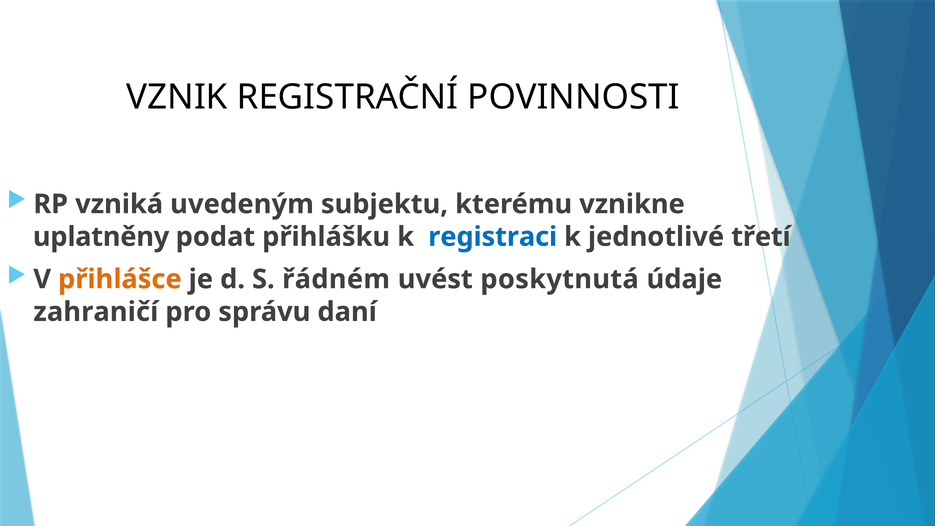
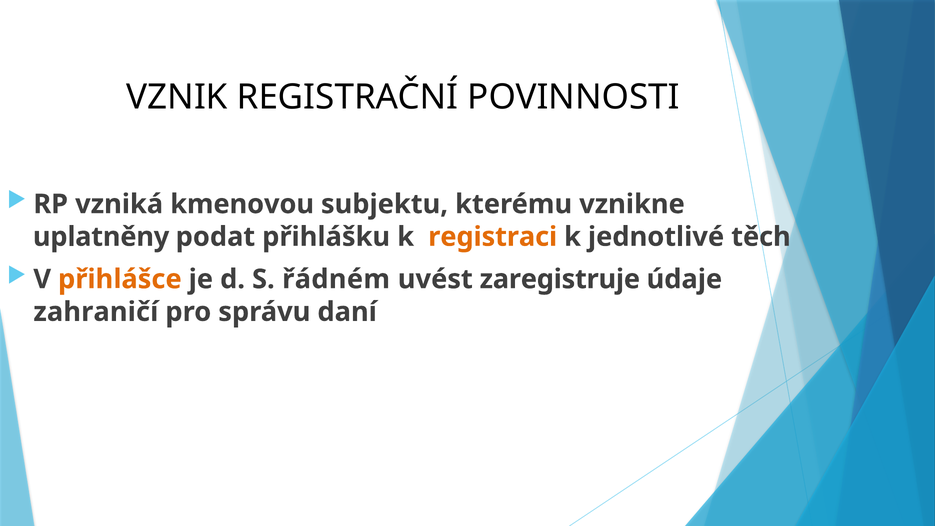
uvedeným: uvedeným -> kmenovou (242, 204)
registraci colour: blue -> orange (493, 237)
třetí: třetí -> těch (761, 237)
poskytnutá: poskytnutá -> zaregistruje (560, 279)
